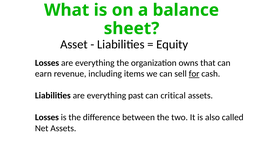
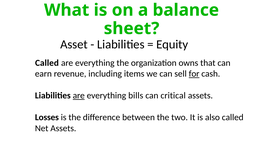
Losses: Losses -> Called (47, 63)
are underline: none -> present (79, 96)
past: past -> bills (136, 96)
